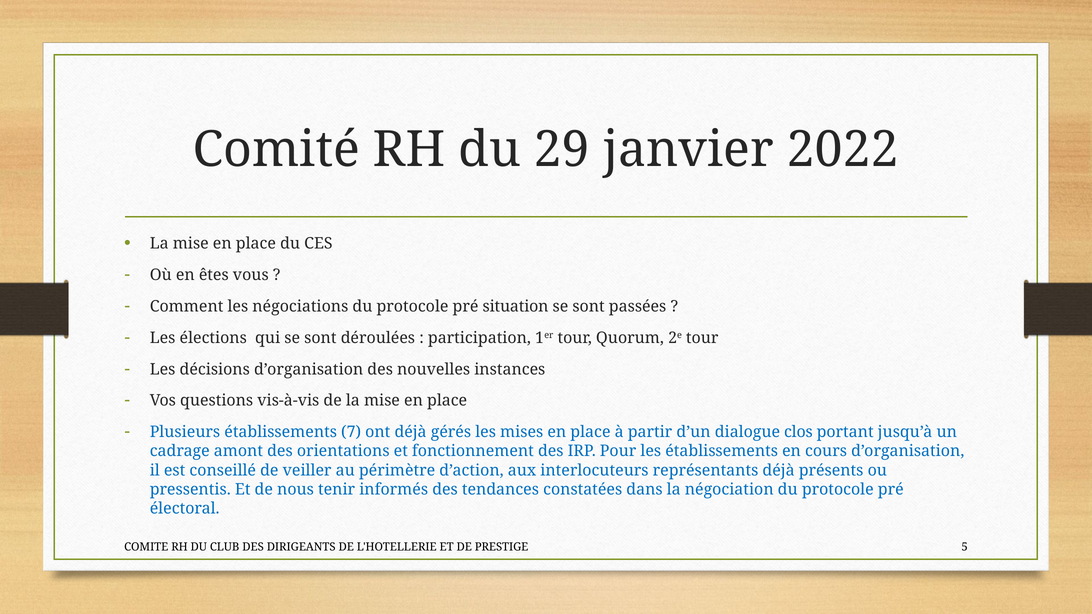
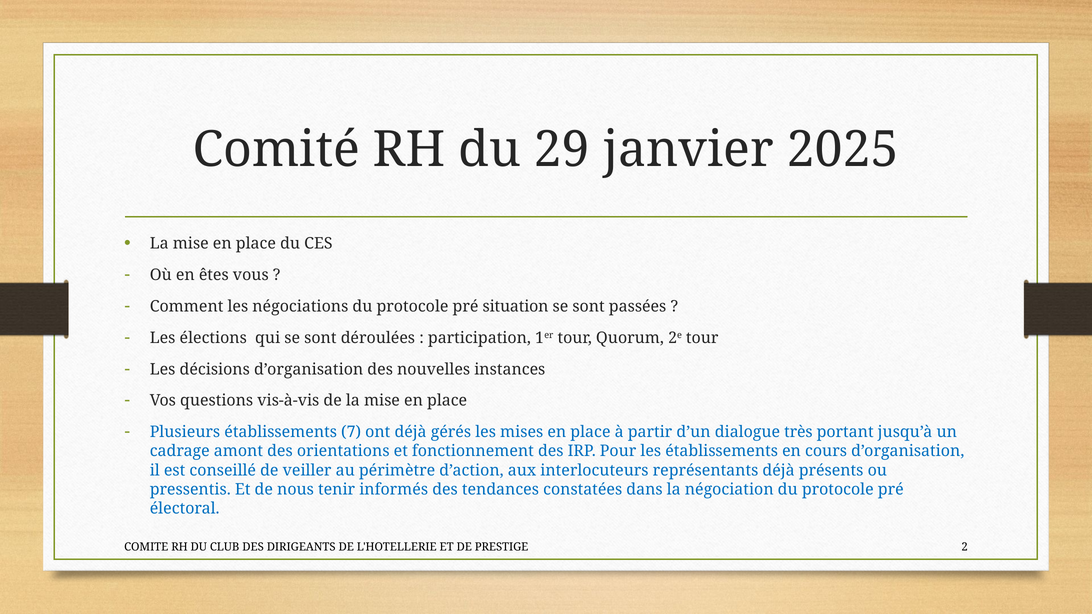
2022: 2022 -> 2025 (843, 150)
clos: clos -> très (798, 432)
5: 5 -> 2 (965, 547)
